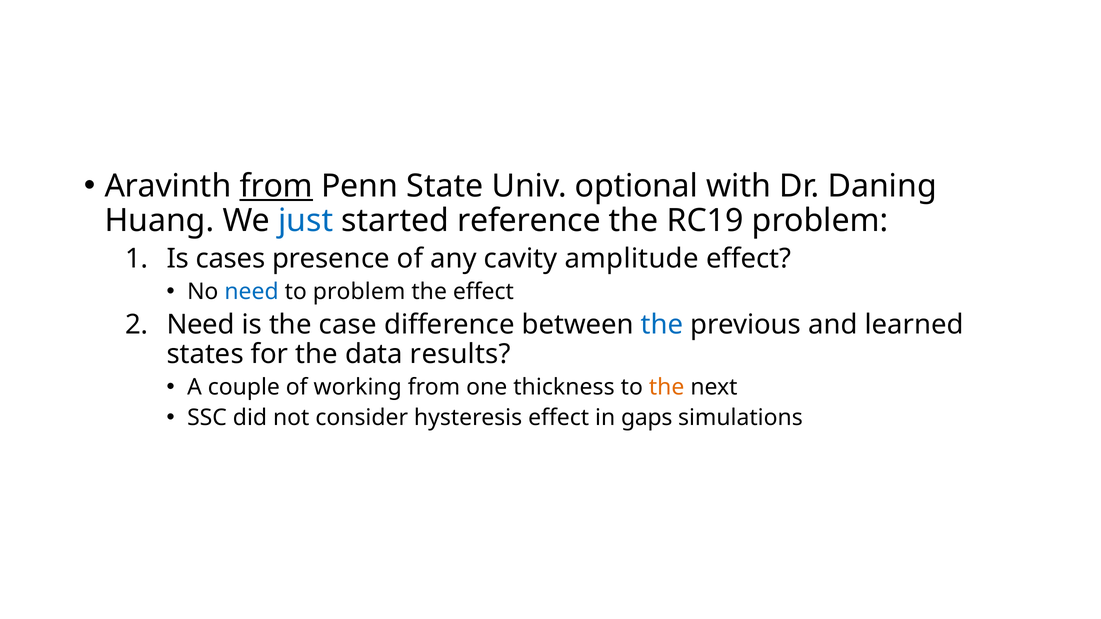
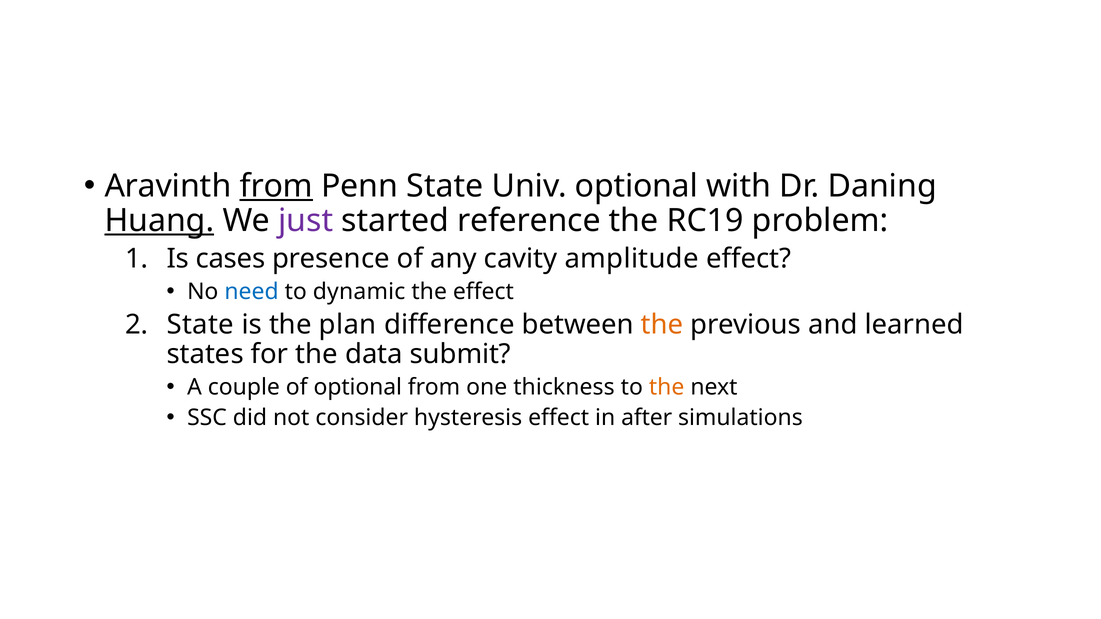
Huang underline: none -> present (159, 221)
just colour: blue -> purple (306, 221)
to problem: problem -> dynamic (359, 292)
Need: Need -> State (200, 325)
case: case -> plan (348, 325)
the colour: blue -> orange (662, 325)
results: results -> submit (460, 354)
of working: working -> optional (358, 387)
gaps: gaps -> after (647, 418)
